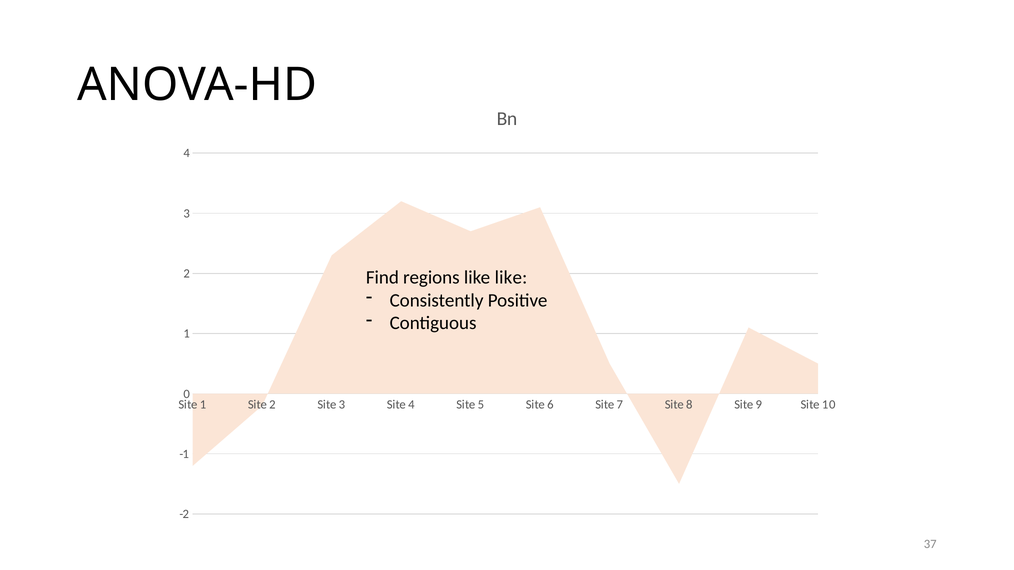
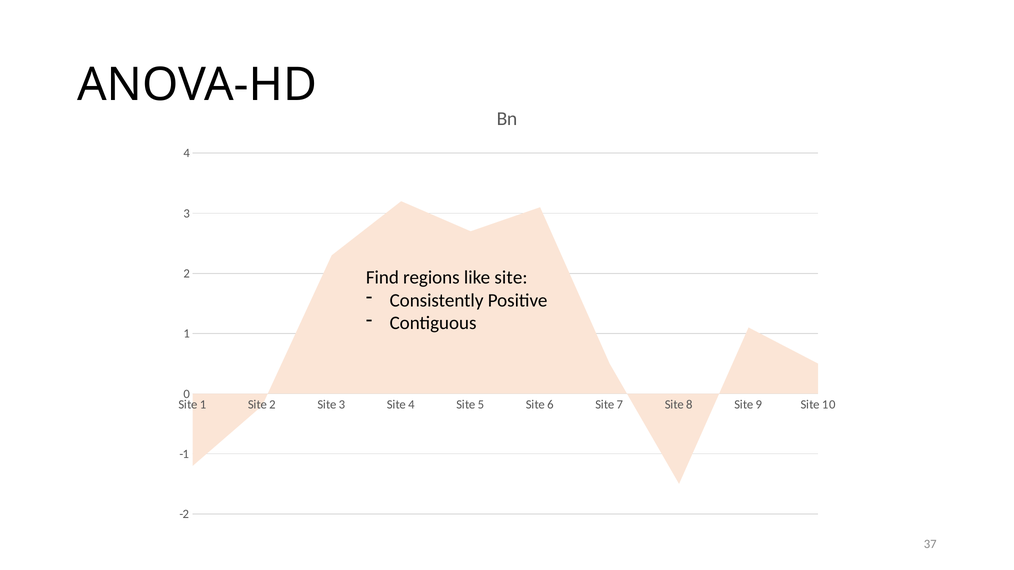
like like: like -> site (511, 278)
